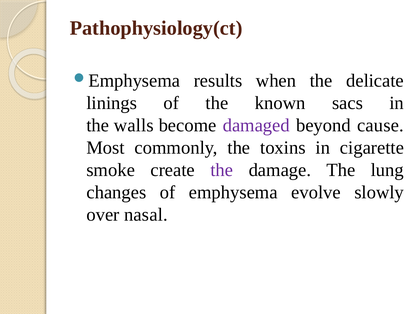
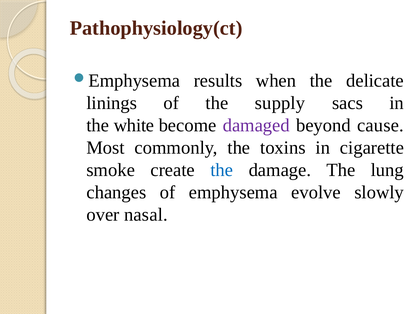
known: known -> supply (280, 103)
walls: walls -> white (134, 125)
the colour: purple -> blue (222, 170)
